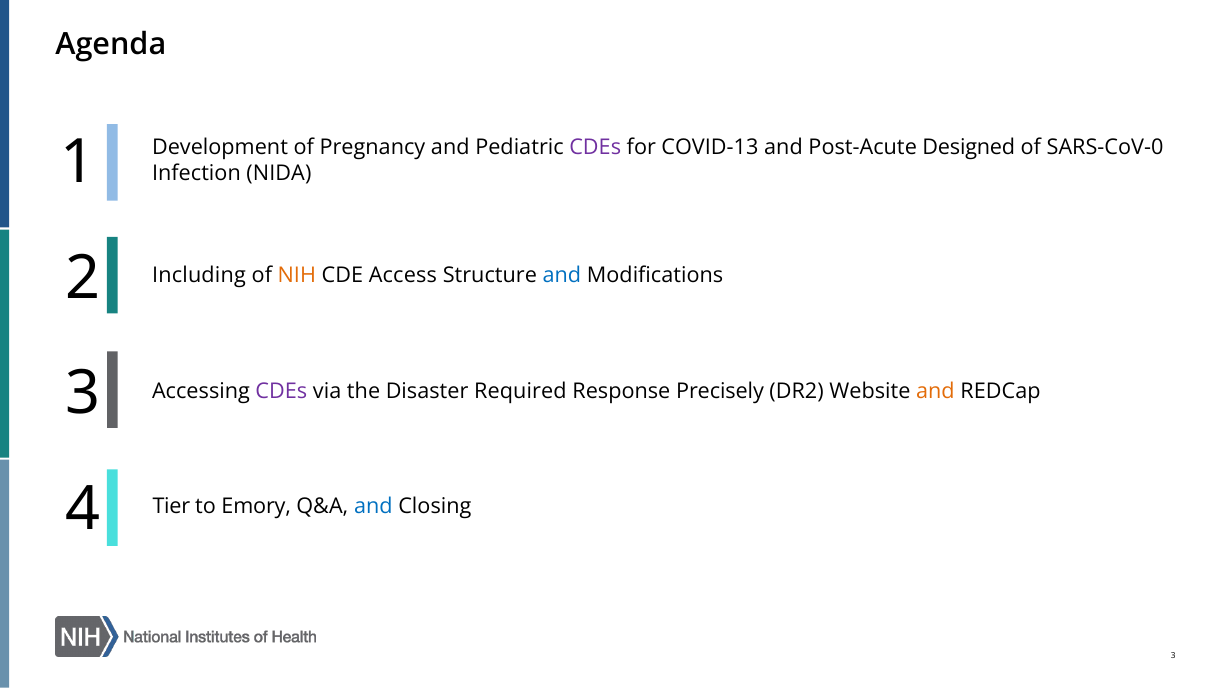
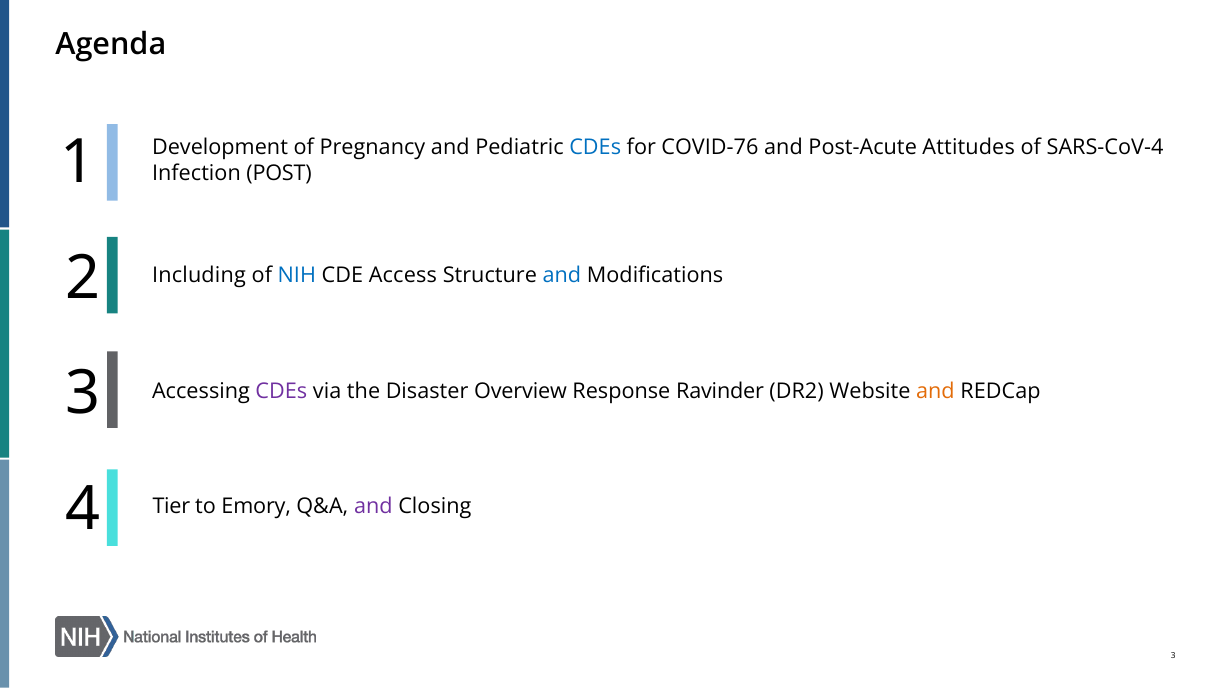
CDEs colour: purple -> blue (595, 147)
COVID-13: COVID-13 -> COVID-76 (710, 147)
Designed: Designed -> Attitudes (969, 147)
SARS-CoV-0: SARS-CoV-0 -> SARS-CoV-4 (1105, 147)
NIDA: NIDA -> POST (279, 173)
NIH colour: orange -> blue (297, 275)
Required: Required -> Overview (521, 391)
Precisely: Precisely -> Ravinder (720, 391)
and colour: blue -> purple (373, 506)
